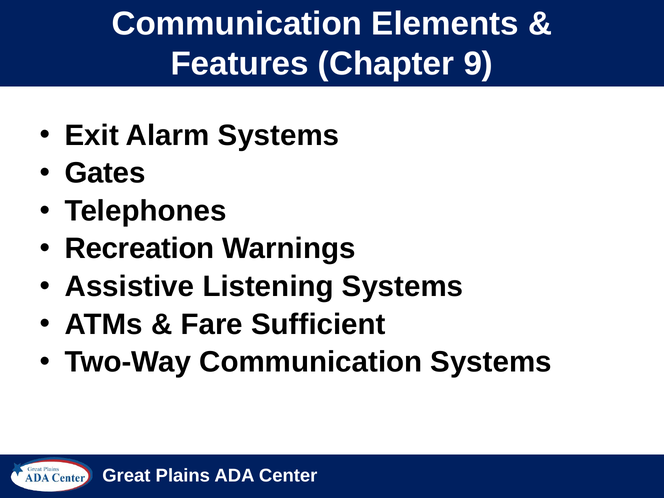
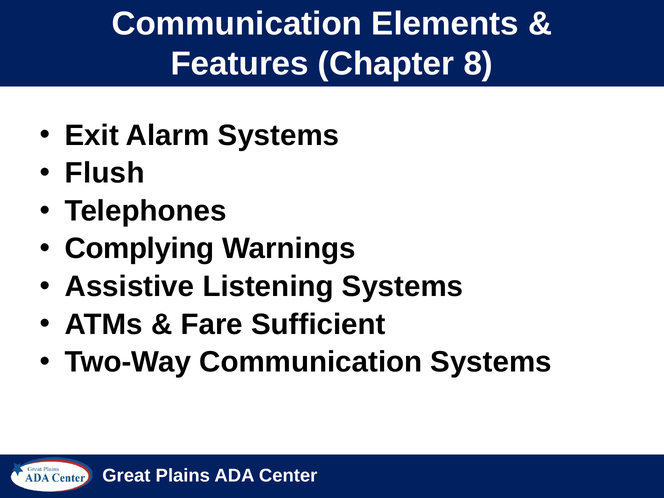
9: 9 -> 8 (478, 64)
Gates: Gates -> Flush (105, 173)
Recreation: Recreation -> Complying (139, 249)
